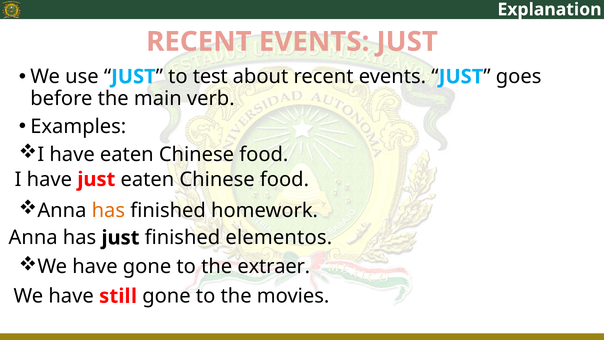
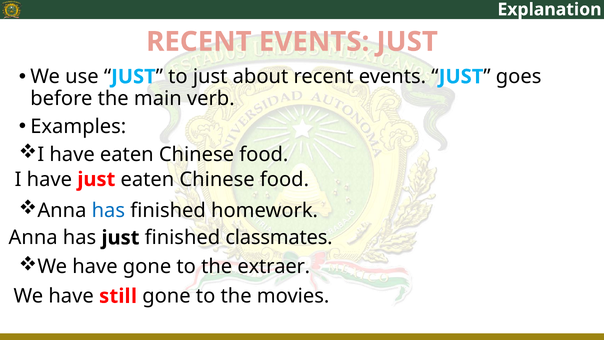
to test: test -> just (210, 77)
has colour: orange -> blue (108, 211)
elementos: elementos -> classmates (279, 238)
